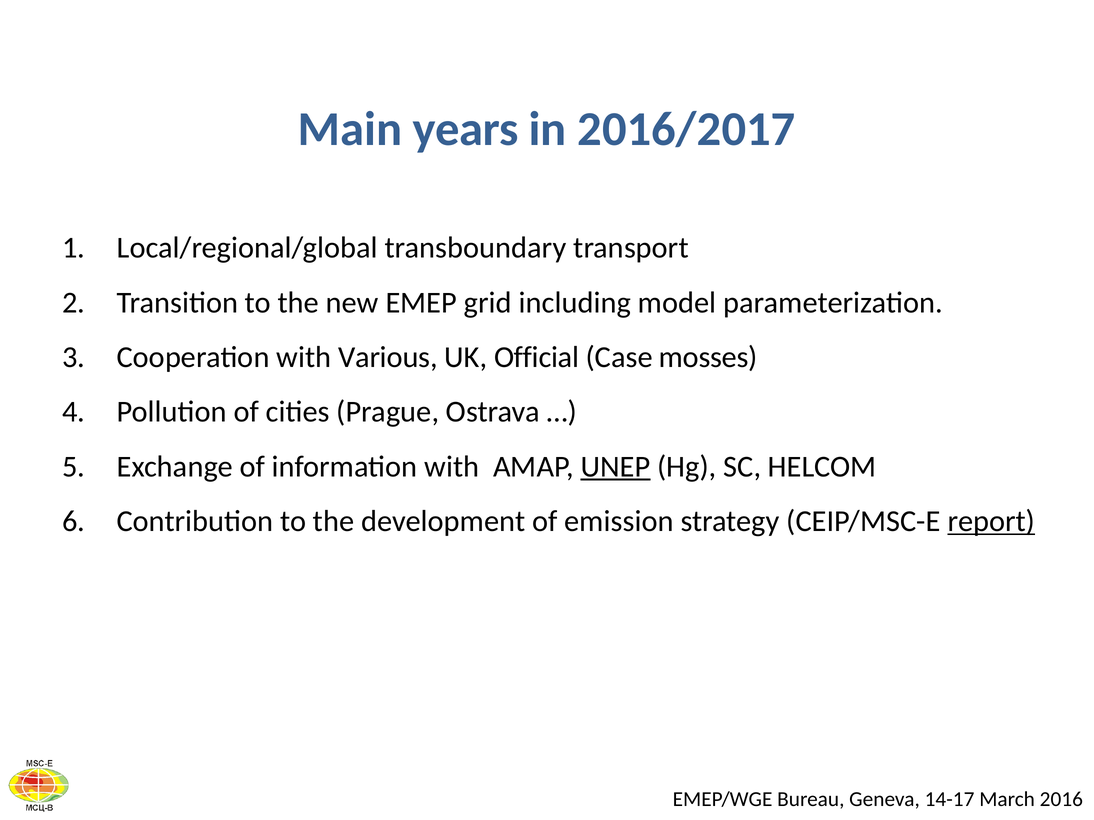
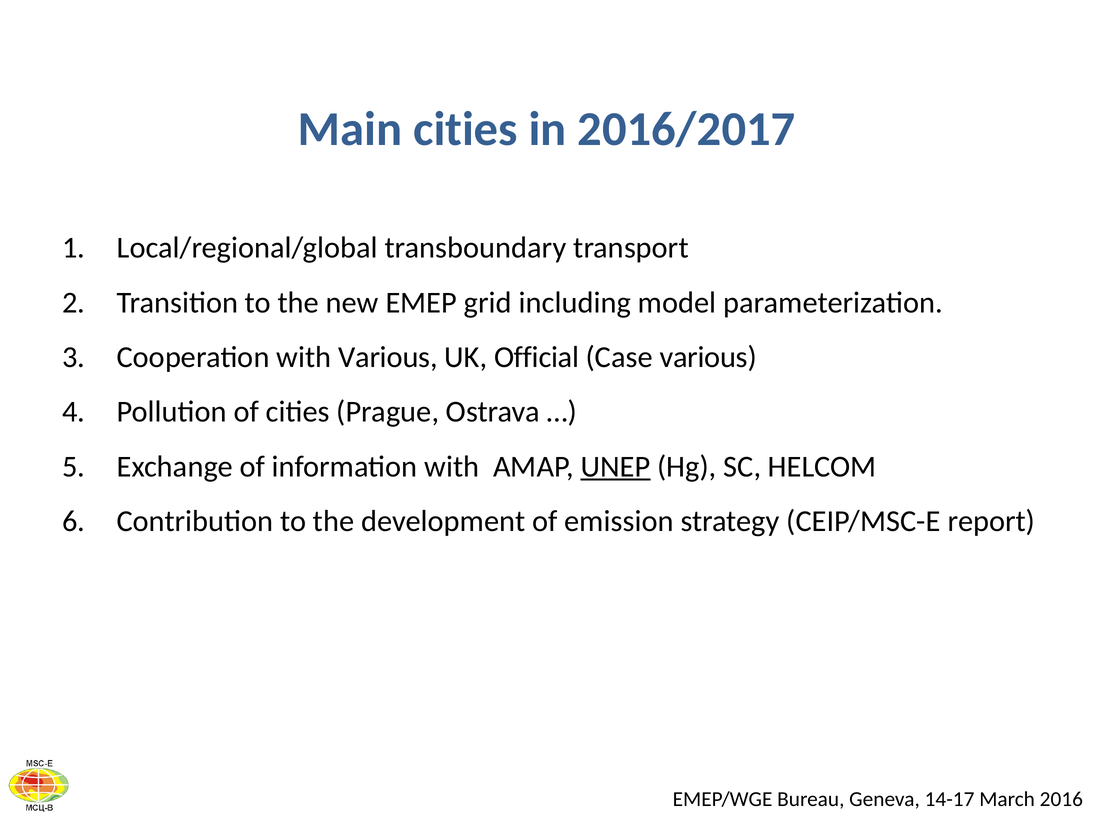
Main years: years -> cities (465, 129)
Case mosses: mosses -> various (708, 357)
report underline: present -> none (991, 521)
